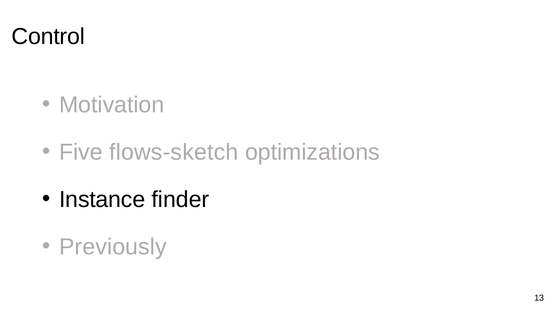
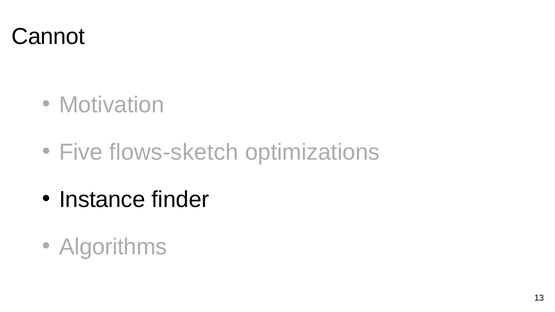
Control: Control -> Cannot (48, 37)
Previously: Previously -> Algorithms (113, 247)
